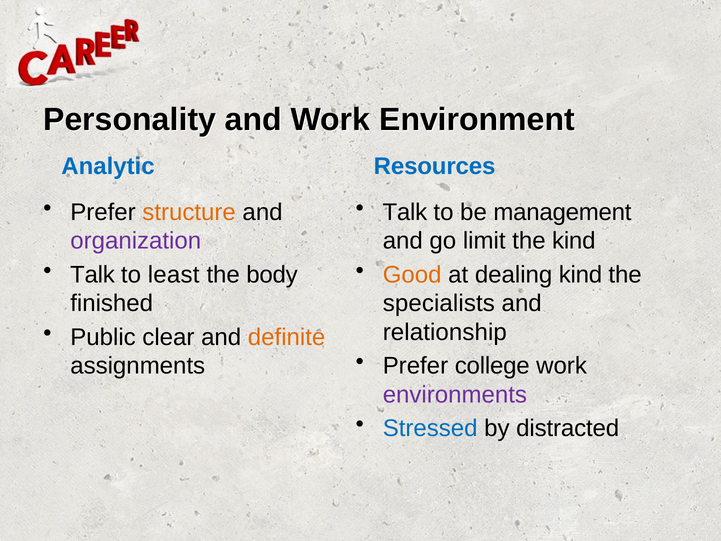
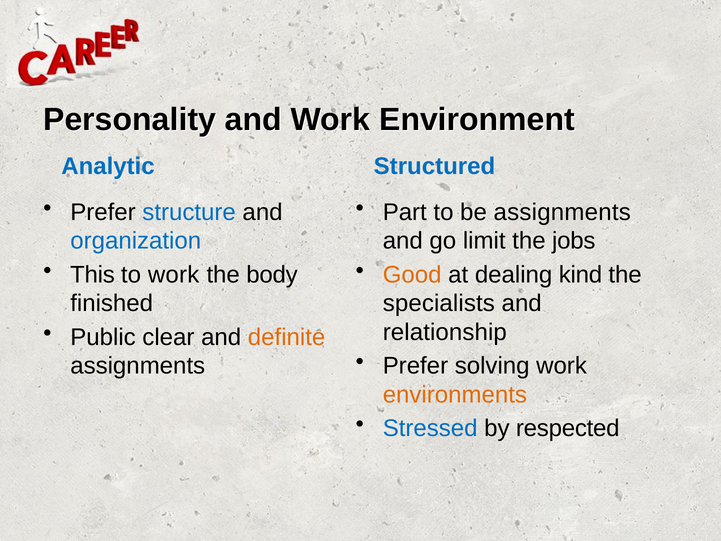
Resources: Resources -> Structured (434, 166)
structure colour: orange -> blue (189, 212)
Talk: Talk -> Part (405, 212)
be management: management -> assignments (562, 212)
organization colour: purple -> blue (136, 241)
the kind: kind -> jobs (574, 241)
Talk: Talk -> This (92, 274)
to least: least -> work (174, 274)
college: college -> solving (492, 366)
environments colour: purple -> orange (455, 395)
distracted: distracted -> respected (568, 428)
